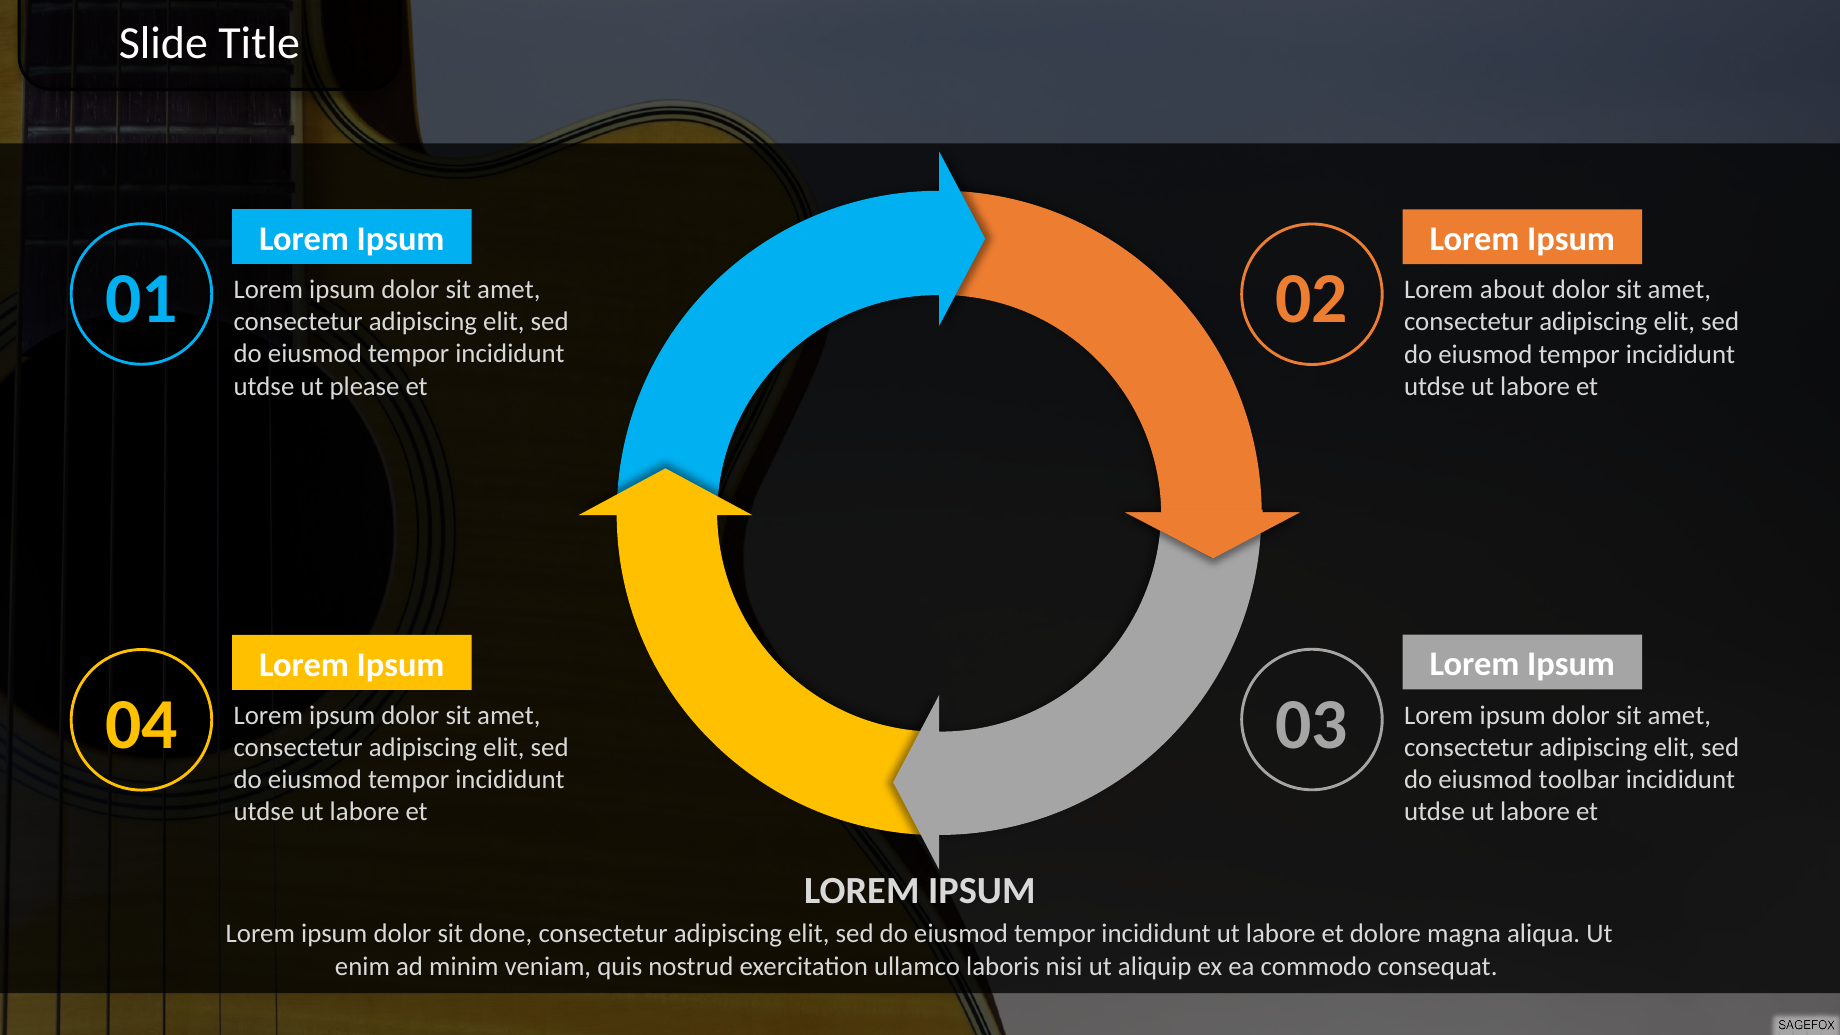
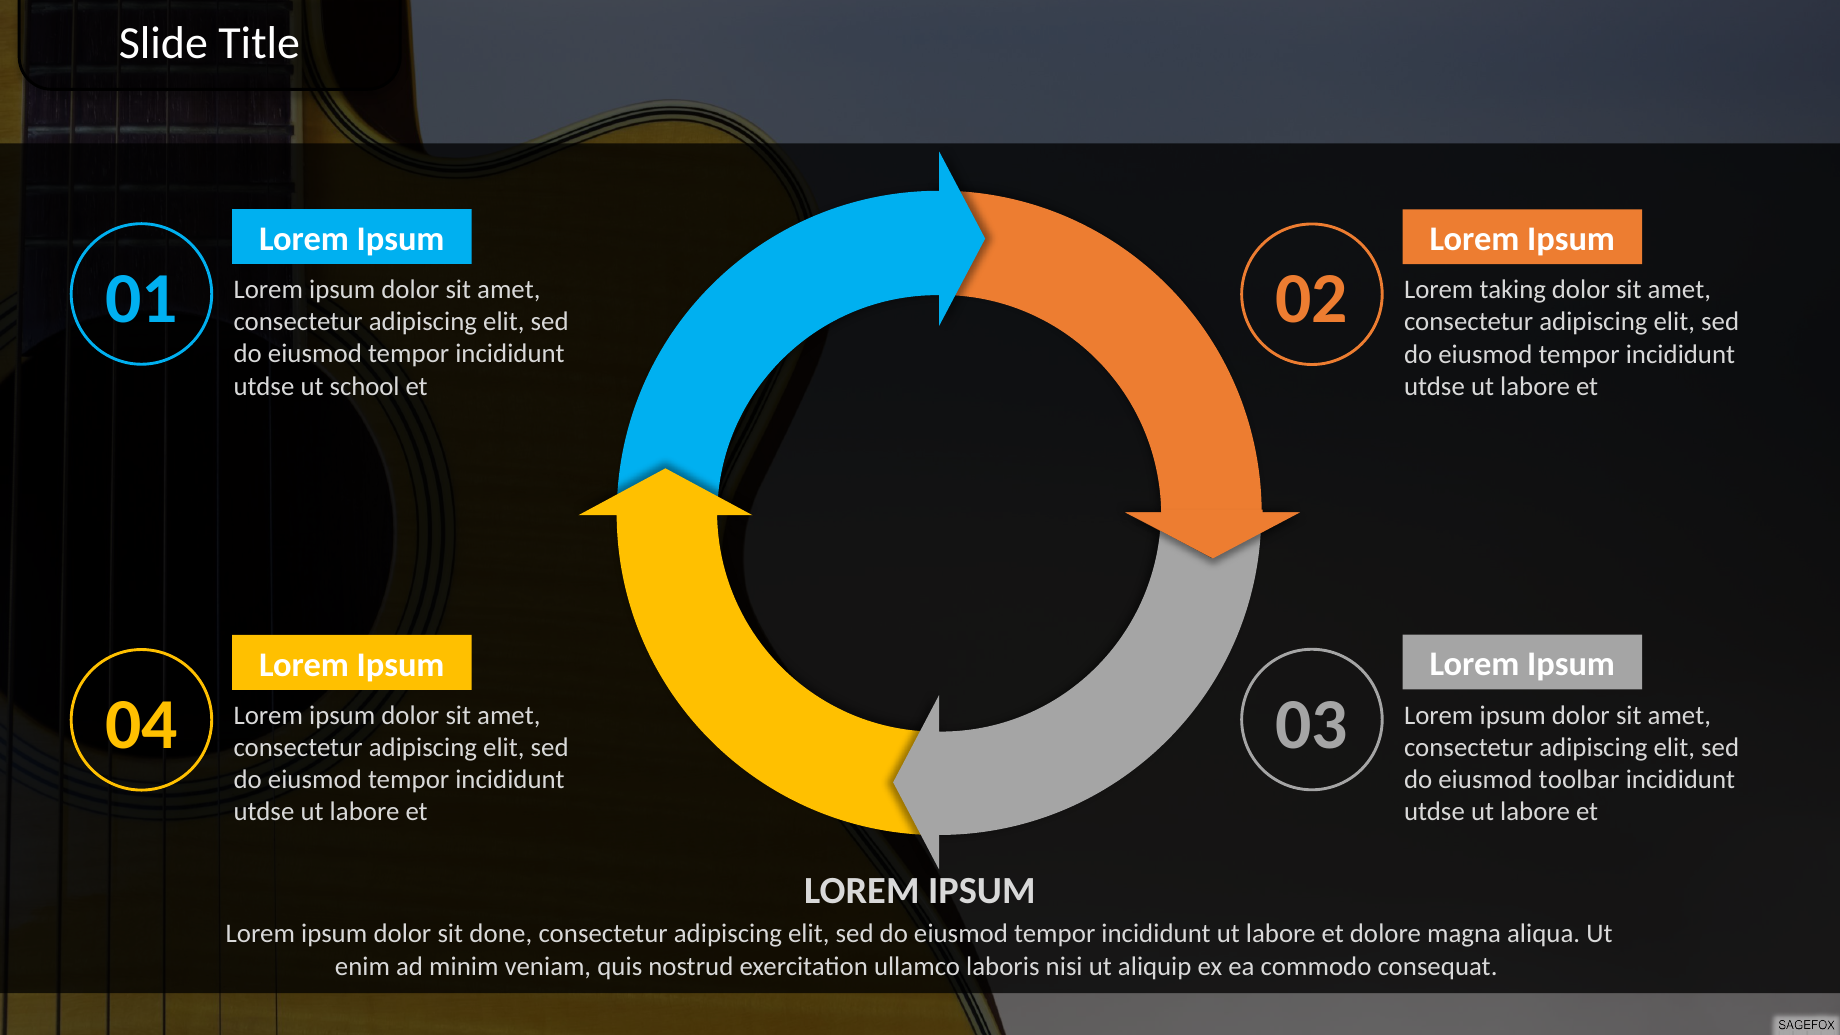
about: about -> taking (1513, 290)
please: please -> school (365, 386)
